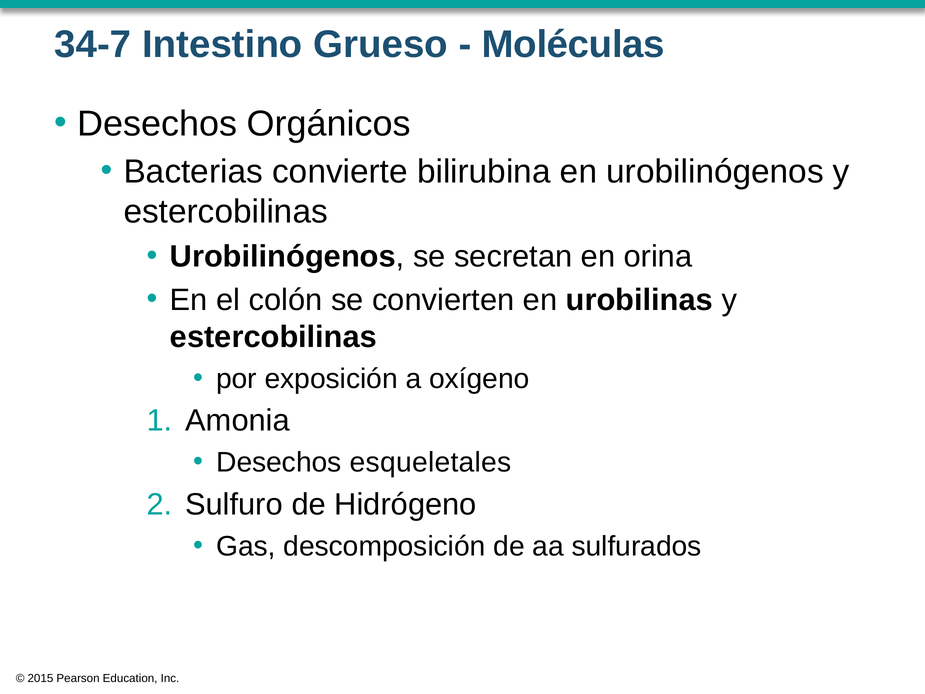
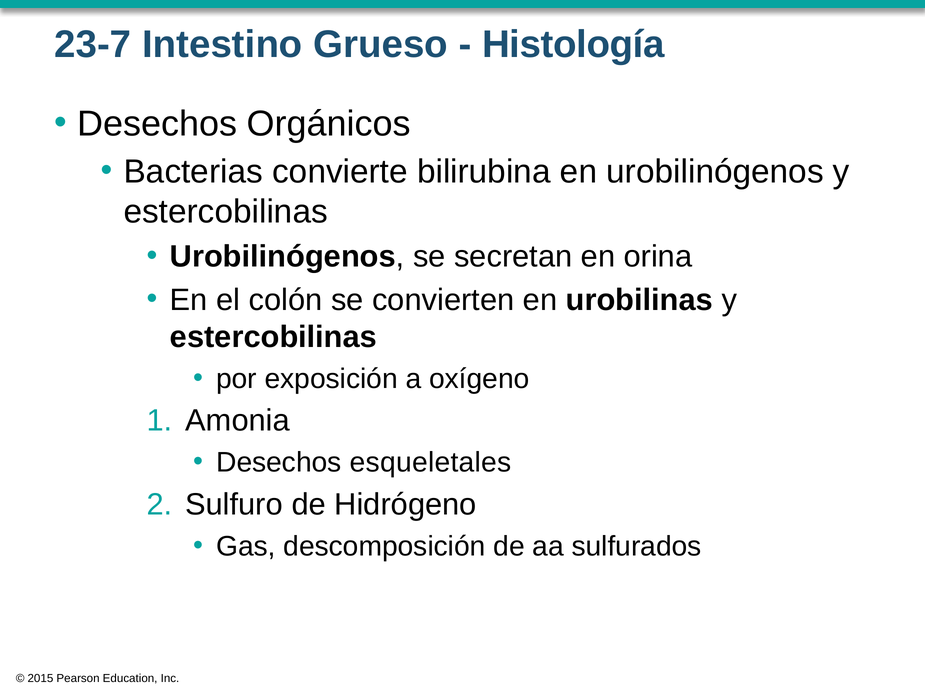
34-7: 34-7 -> 23-7 (93, 45)
Moléculas: Moléculas -> Histología (573, 45)
